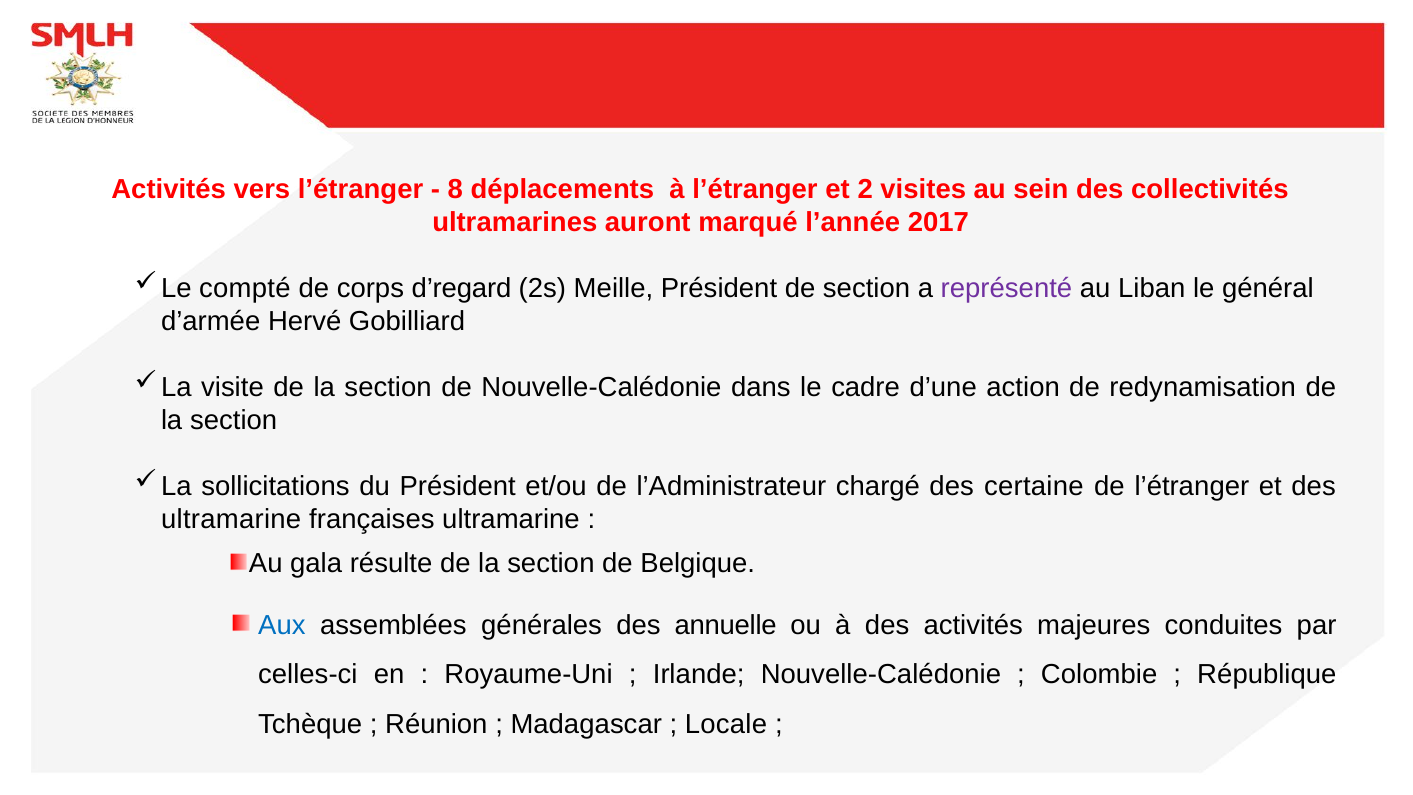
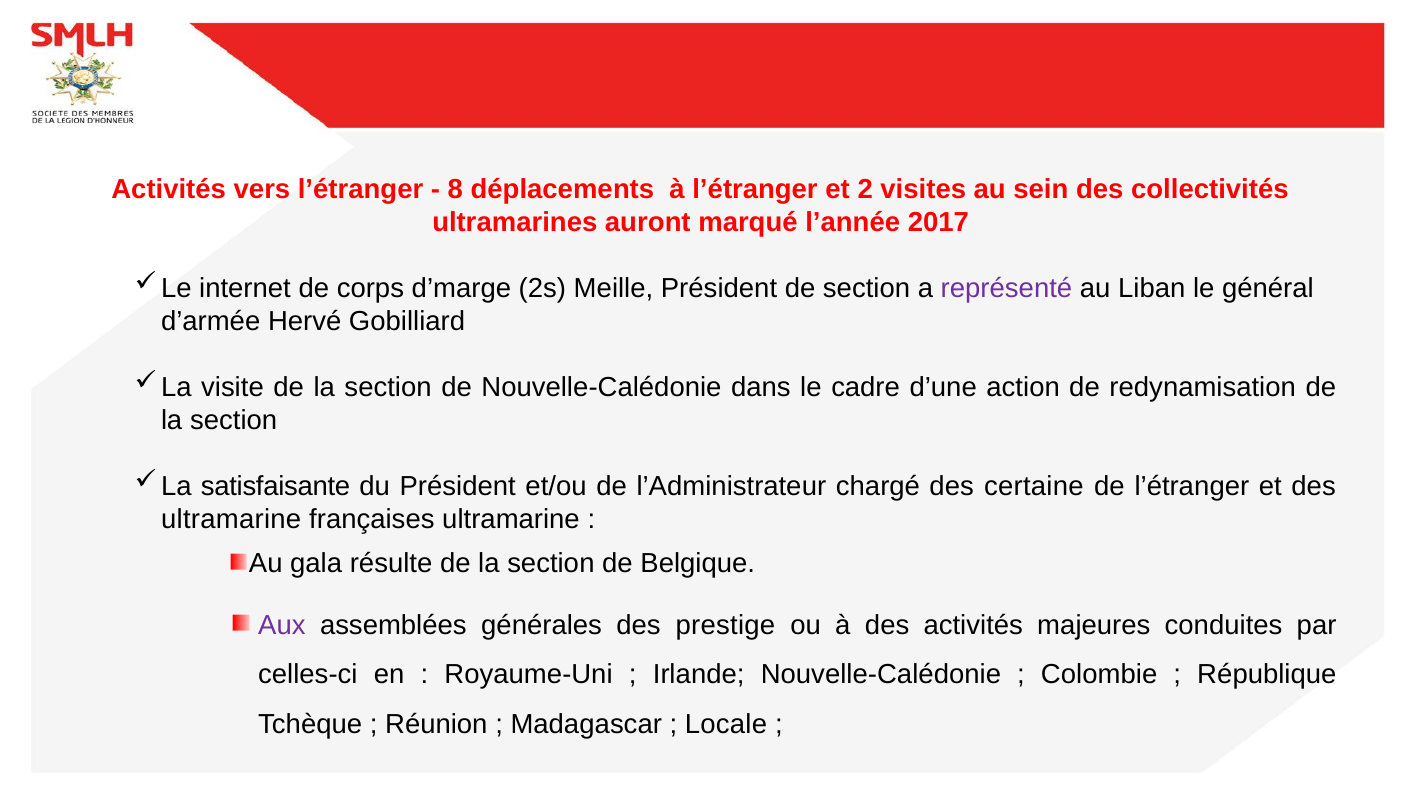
compté: compté -> internet (245, 288)
d’regard: d’regard -> d’marge (461, 288)
sollicitations: sollicitations -> satisfaisante (276, 486)
Aux colour: blue -> purple (282, 625)
annuelle: annuelle -> prestige (725, 625)
